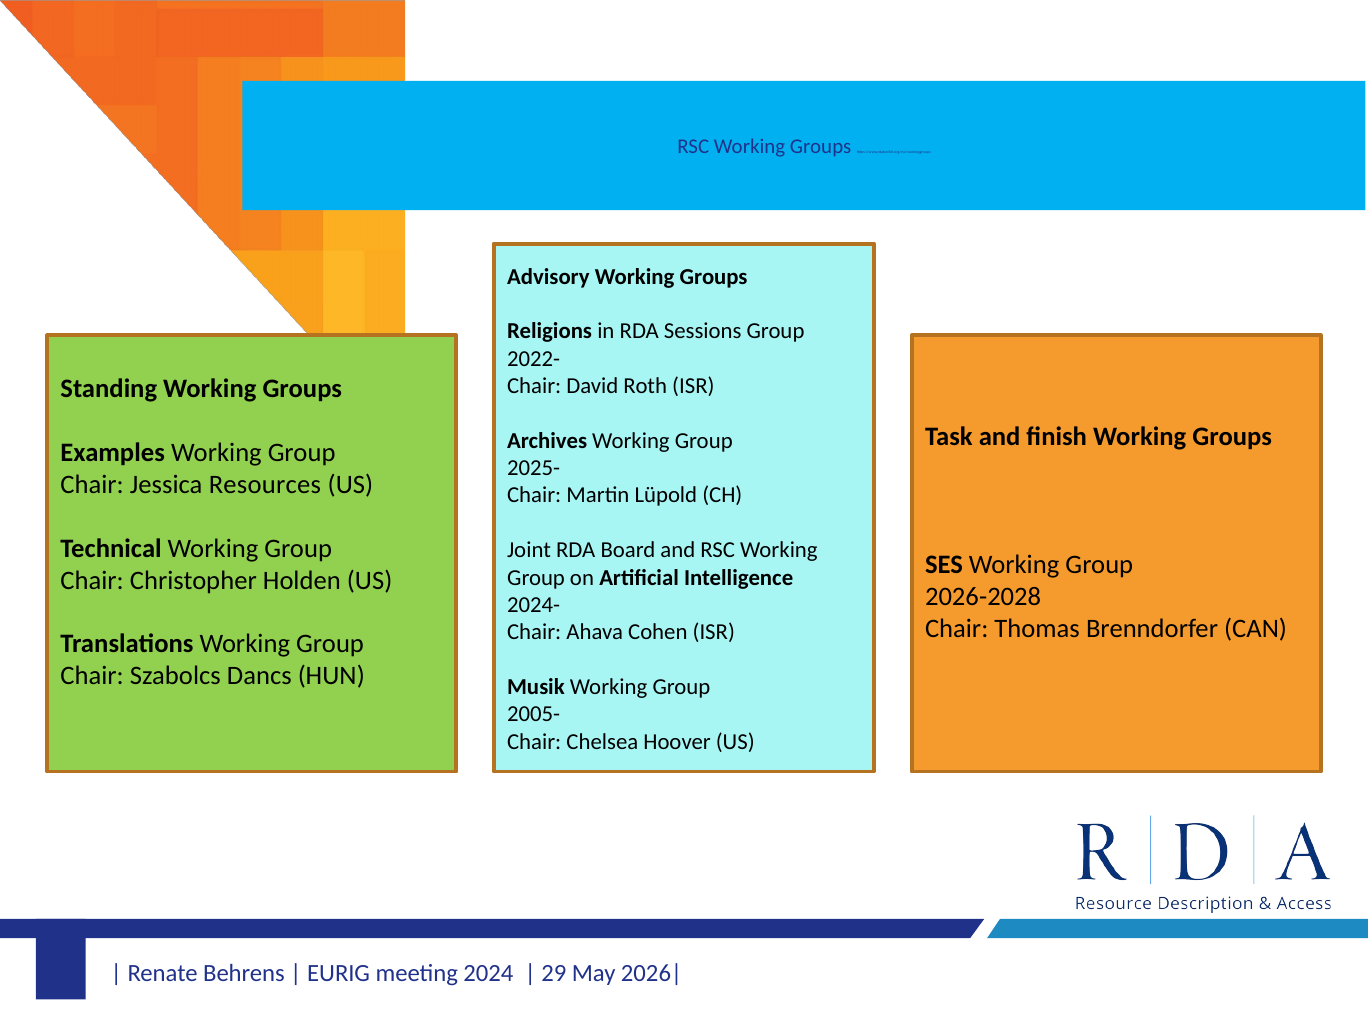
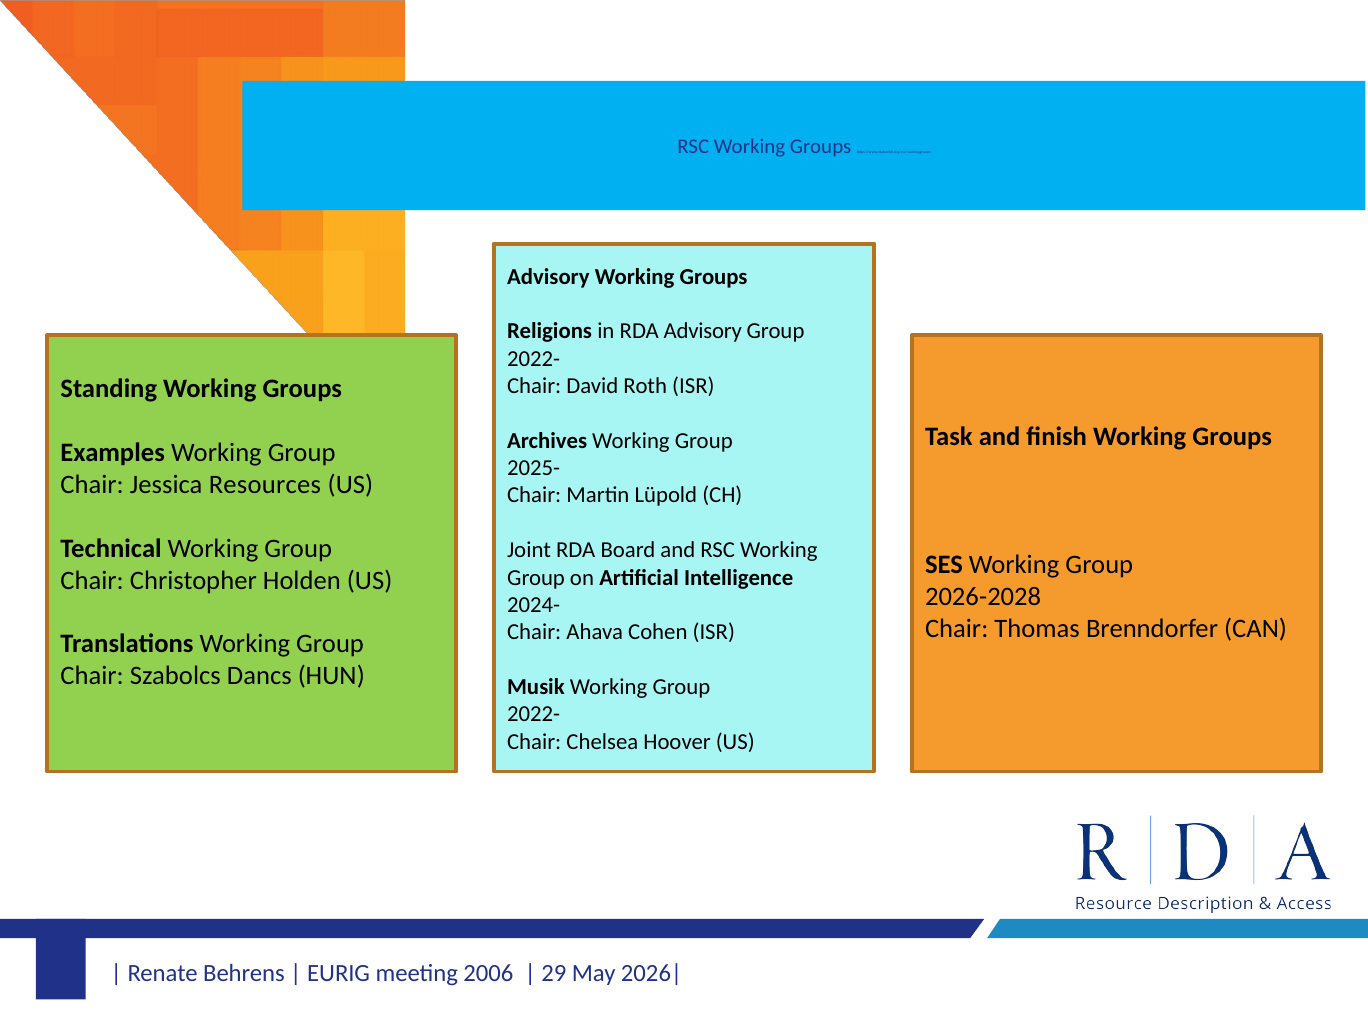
RDA Sessions: Sessions -> Advisory (703, 331)
2005-: 2005- -> 2022- (534, 714)
2024: 2024 -> 2006 (488, 973)
